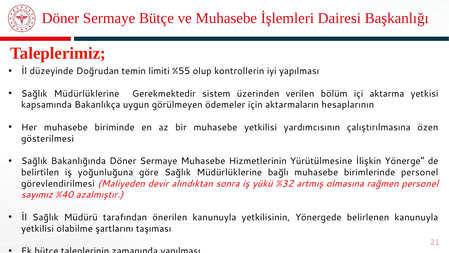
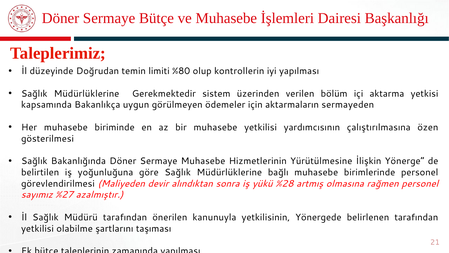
%55: %55 -> %80 (181, 71)
hesaplarının: hesaplarının -> sermayeden (348, 105)
%32: %32 -> %28 (285, 183)
%40: %40 -> %27 (64, 195)
belirlenen kanunuyla: kanunuyla -> tarafından (416, 217)
